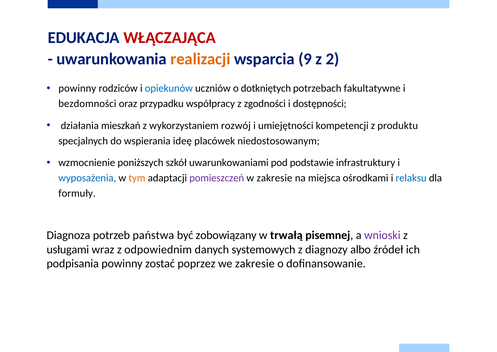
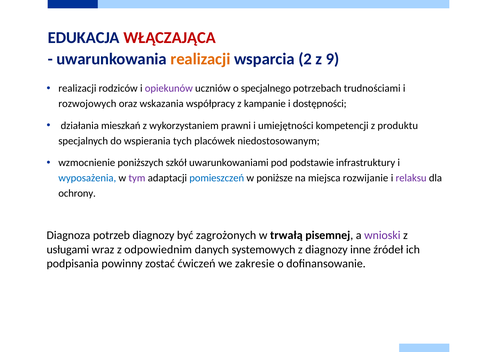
9: 9 -> 2 (305, 59)
2: 2 -> 9 (333, 59)
powinny: powinny -> realizacji (77, 88)
opiekunów colour: blue -> purple (169, 88)
dotkniętych: dotkniętych -> specjalnego (266, 88)
fakultatywne: fakultatywne -> trudnościami (372, 88)
bezdomności: bezdomności -> rozwojowych (87, 104)
przypadku: przypadku -> wskazania (162, 104)
zgodności: zgodności -> kampanie (265, 104)
rozwój: rozwój -> prawni (236, 125)
ideę: ideę -> tych (182, 141)
tym colour: orange -> purple (137, 178)
pomieszczeń colour: purple -> blue (217, 178)
w zakresie: zakresie -> poniższe (275, 178)
ośrodkami: ośrodkami -> rozwijanie (366, 178)
relaksu colour: blue -> purple (411, 178)
formuły: formuły -> ochrony (77, 193)
potrzeb państwa: państwa -> diagnozy (153, 235)
zobowiązany: zobowiązany -> zagrożonych (226, 235)
albo: albo -> inne (361, 249)
poprzez: poprzez -> ćwiczeń (196, 263)
